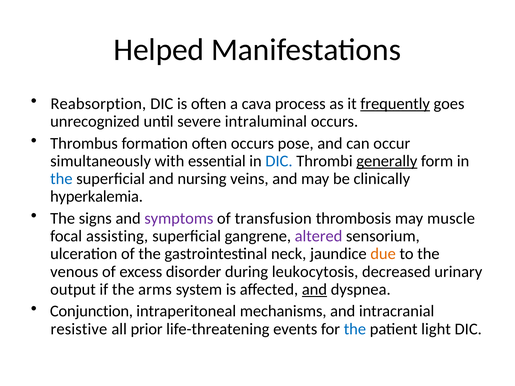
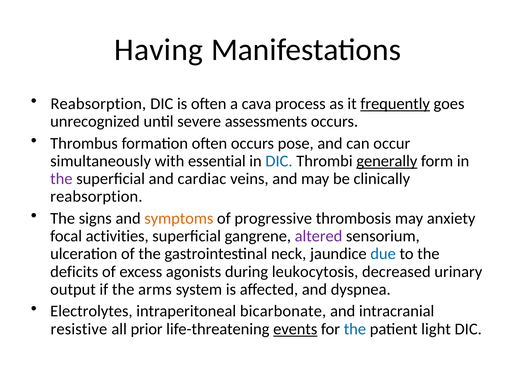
Helped: Helped -> Having (159, 50)
intraluminal: intraluminal -> assessments (266, 121)
the colour: blue -> purple (61, 179)
nursing: nursing -> cardiac (202, 179)
hyperkalemia: hyperkalemia -> reabsorption (96, 197)
symptoms colour: purple -> orange (179, 219)
transfusion: transfusion -> progressive (273, 219)
muscle: muscle -> anxiety (451, 219)
assisting: assisting -> activities (117, 236)
due colour: orange -> blue (383, 254)
venous: venous -> deficits (74, 272)
disorder: disorder -> agonists (194, 272)
and underline: present -> none (314, 290)
Conjunction: Conjunction -> Electrolytes (91, 311)
mechanisms: mechanisms -> bicarbonate (283, 311)
events underline: none -> present (295, 329)
